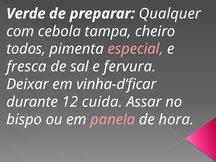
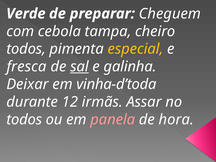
Qualquer: Qualquer -> Cheguem (170, 14)
especial colour: pink -> yellow (135, 49)
sal underline: none -> present (79, 67)
fervura: fervura -> galinha (130, 67)
vinha-d’ficar: vinha-d’ficar -> vinha-d’toda (116, 84)
cuida: cuida -> irmãs (102, 102)
bispo: bispo -> todos (24, 120)
